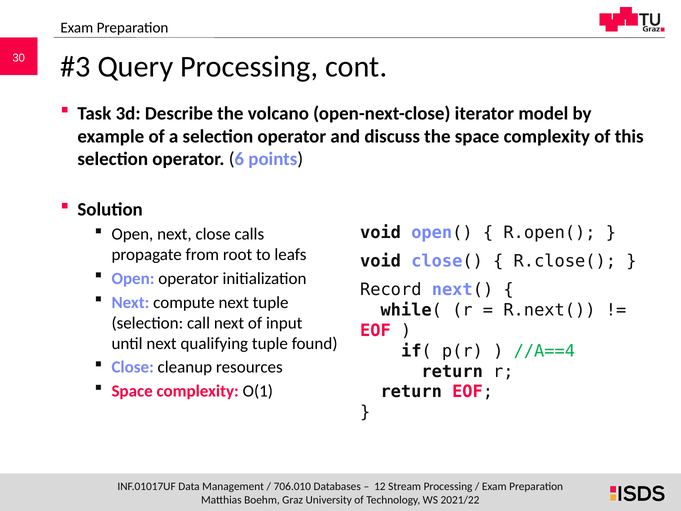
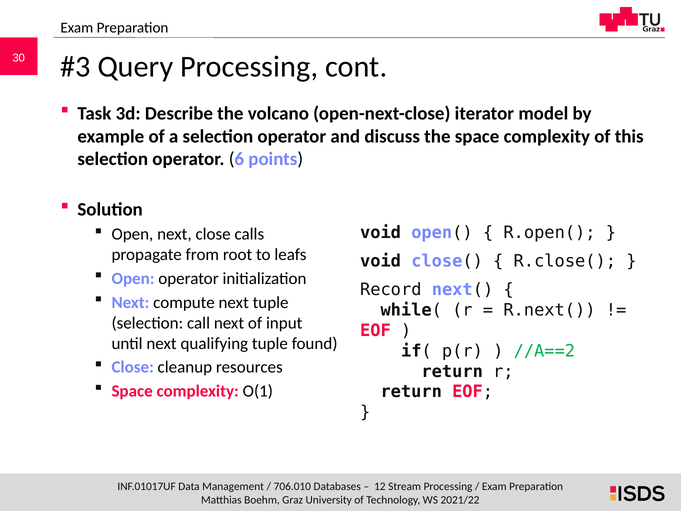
//A==4: //A==4 -> //A==2 (544, 351)
